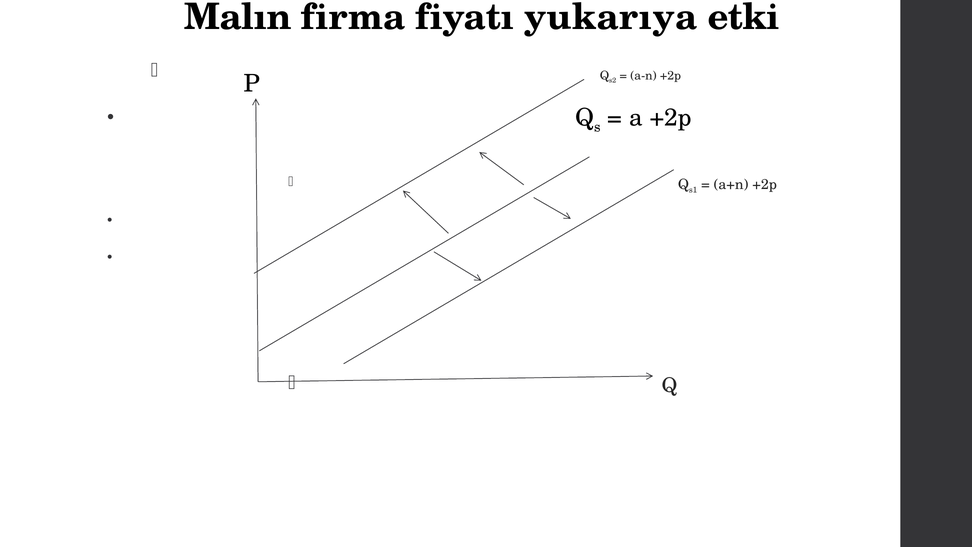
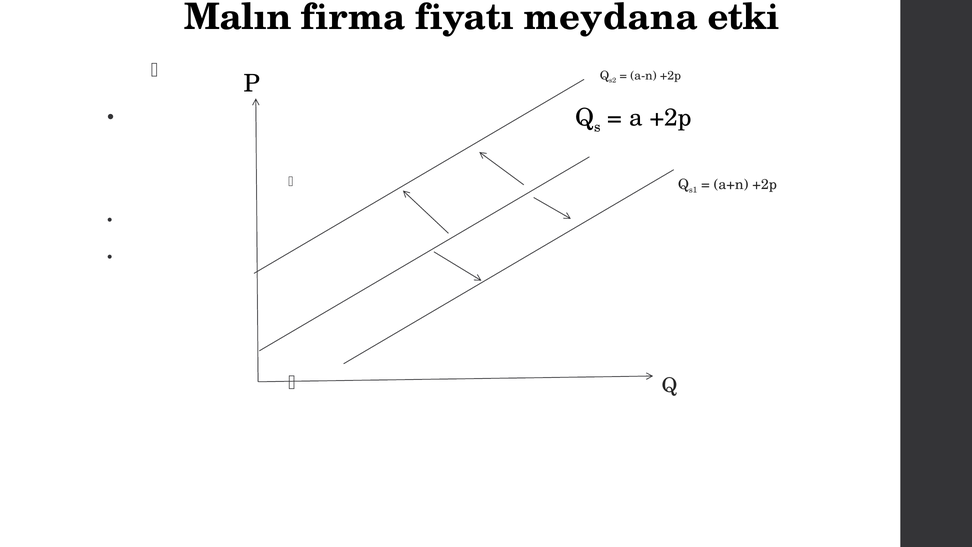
yukarıya: yukarıya -> meydana (611, 17)
